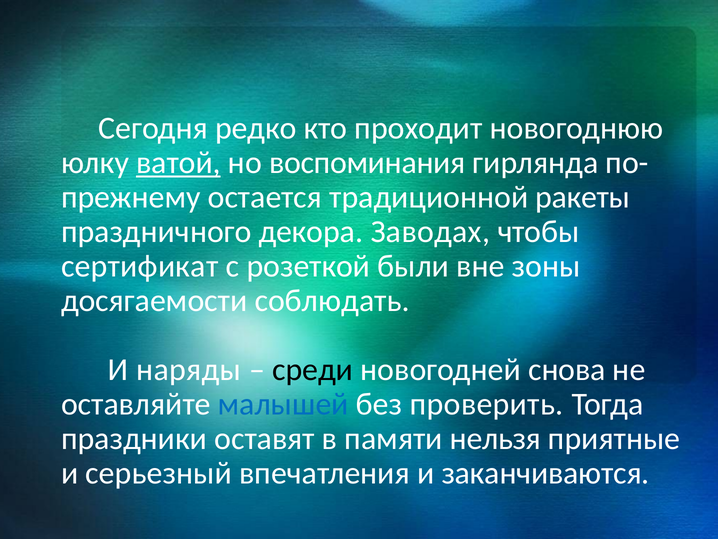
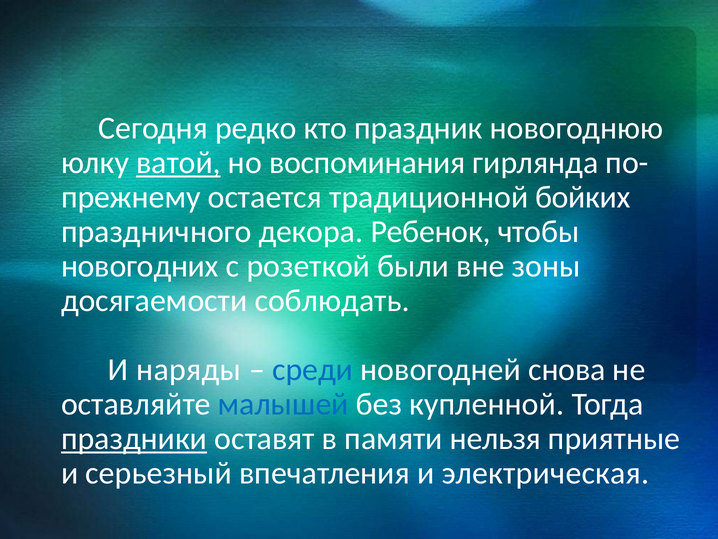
проходит: проходит -> праздник (419, 128)
ракеты: ракеты -> бойких (583, 197)
Заводах: Заводах -> Ребенок (431, 231)
сертификат: сертификат -> новогодних (140, 266)
среди colour: black -> blue (313, 369)
проверить: проверить -> купленной (487, 404)
праздники underline: none -> present (134, 438)
заканчиваются: заканчиваются -> электрическая (545, 473)
